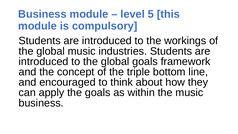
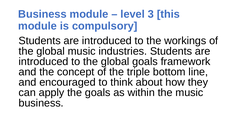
5: 5 -> 3 (151, 14)
